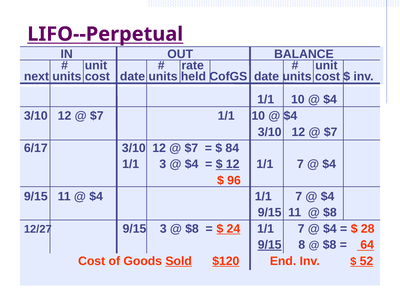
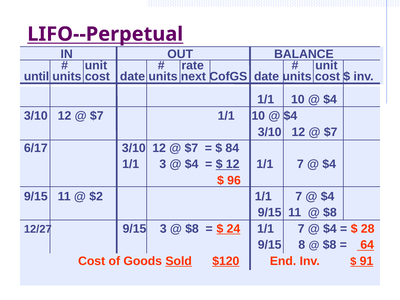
next: next -> until (37, 76)
held: held -> next (193, 76)
$4: $4 -> $2 (96, 197)
9/15 underline: present -> none (270, 245)
52: 52 -> 91 (366, 261)
